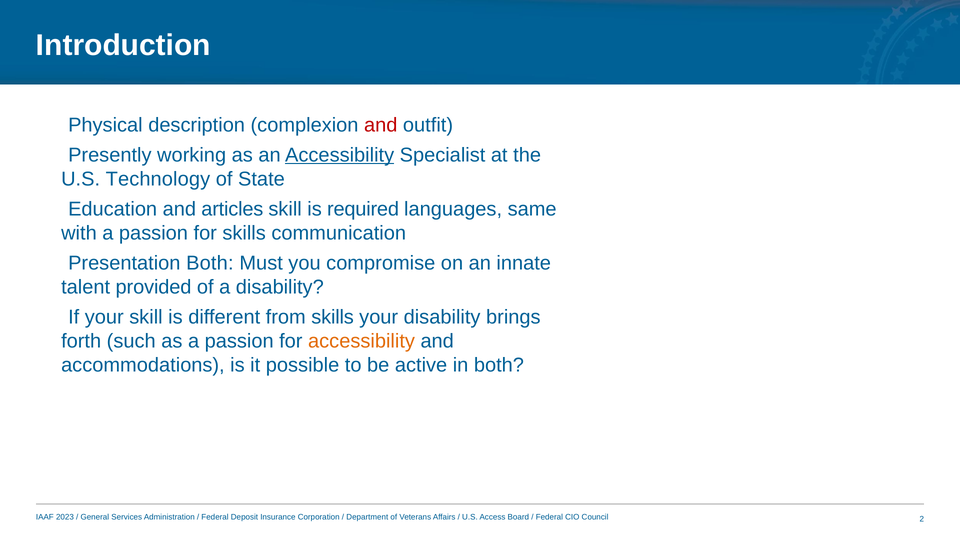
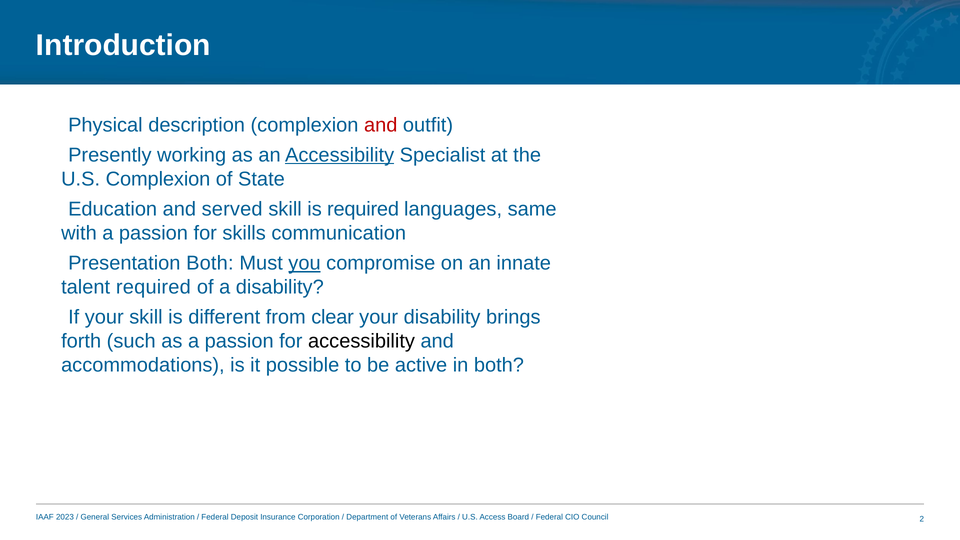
U.S Technology: Technology -> Complexion (158, 179)
articles: articles -> served (232, 209)
you underline: none -> present (305, 263)
talent provided: provided -> required (153, 287)
from skills: skills -> clear (333, 317)
accessibility colour: orange -> black (362, 341)
